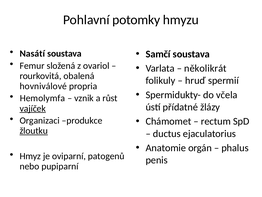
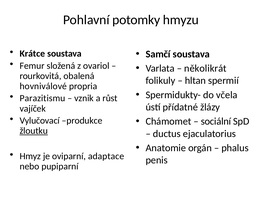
Nasátí: Nasátí -> Krátce (32, 53)
hruď: hruď -> hltan (195, 80)
Hemolymfa: Hemolymfa -> Parazitismu (42, 98)
vajíček underline: present -> none (33, 108)
Organizaci: Organizaci -> Vylučovací (40, 120)
rectum: rectum -> sociální (216, 121)
patogenů: patogenů -> adaptace (106, 156)
